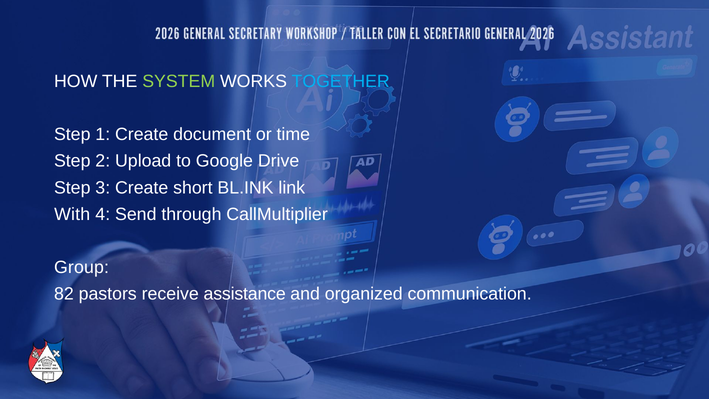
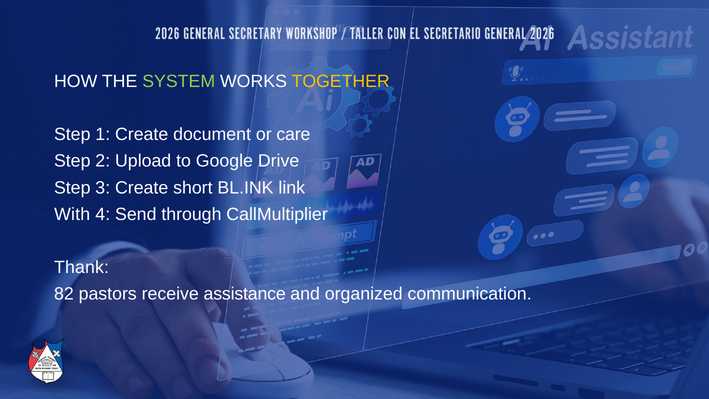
TOGETHER colour: light blue -> yellow (341, 81)
time: time -> care (293, 135)
Group: Group -> Thank (82, 267)
